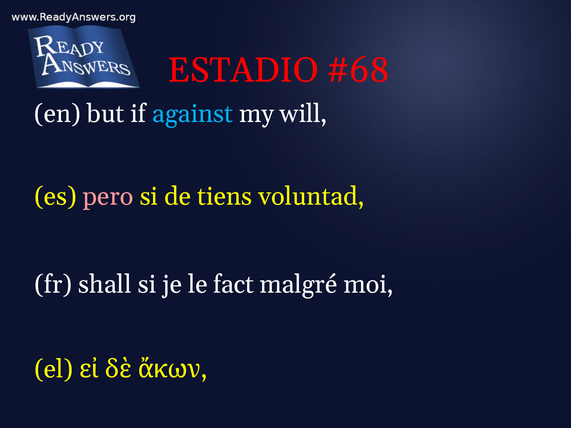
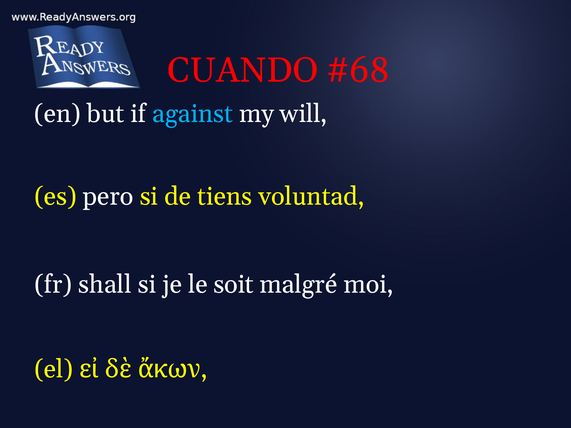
ESTADIO: ESTADIO -> CUANDO (243, 70)
pero colour: pink -> white (108, 197)
fact: fact -> soit (234, 284)
